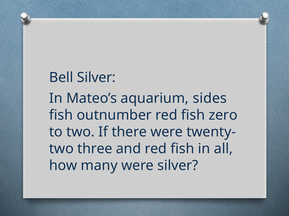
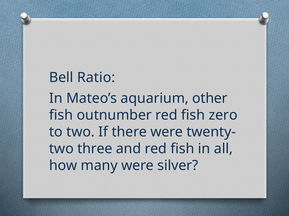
Bell Silver: Silver -> Ratio (96, 78)
sides: sides -> other (210, 99)
